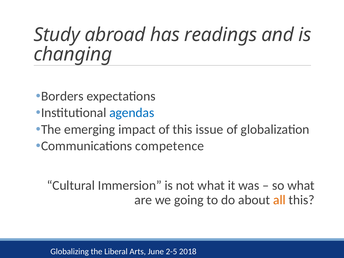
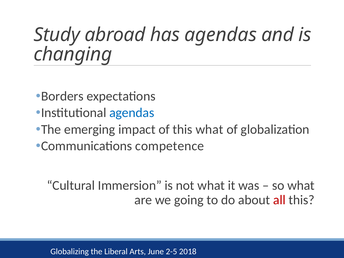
has readings: readings -> agendas (221, 35)
this issue: issue -> what (209, 129)
all colour: orange -> red (279, 200)
